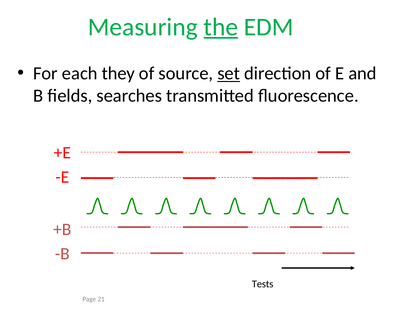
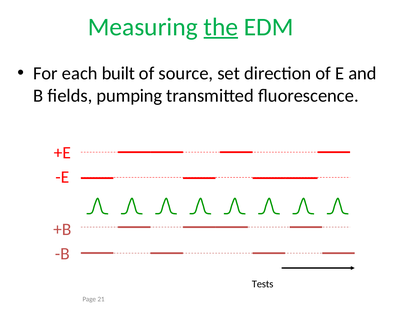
they: they -> built (118, 73)
set underline: present -> none (229, 73)
searches: searches -> pumping (129, 96)
